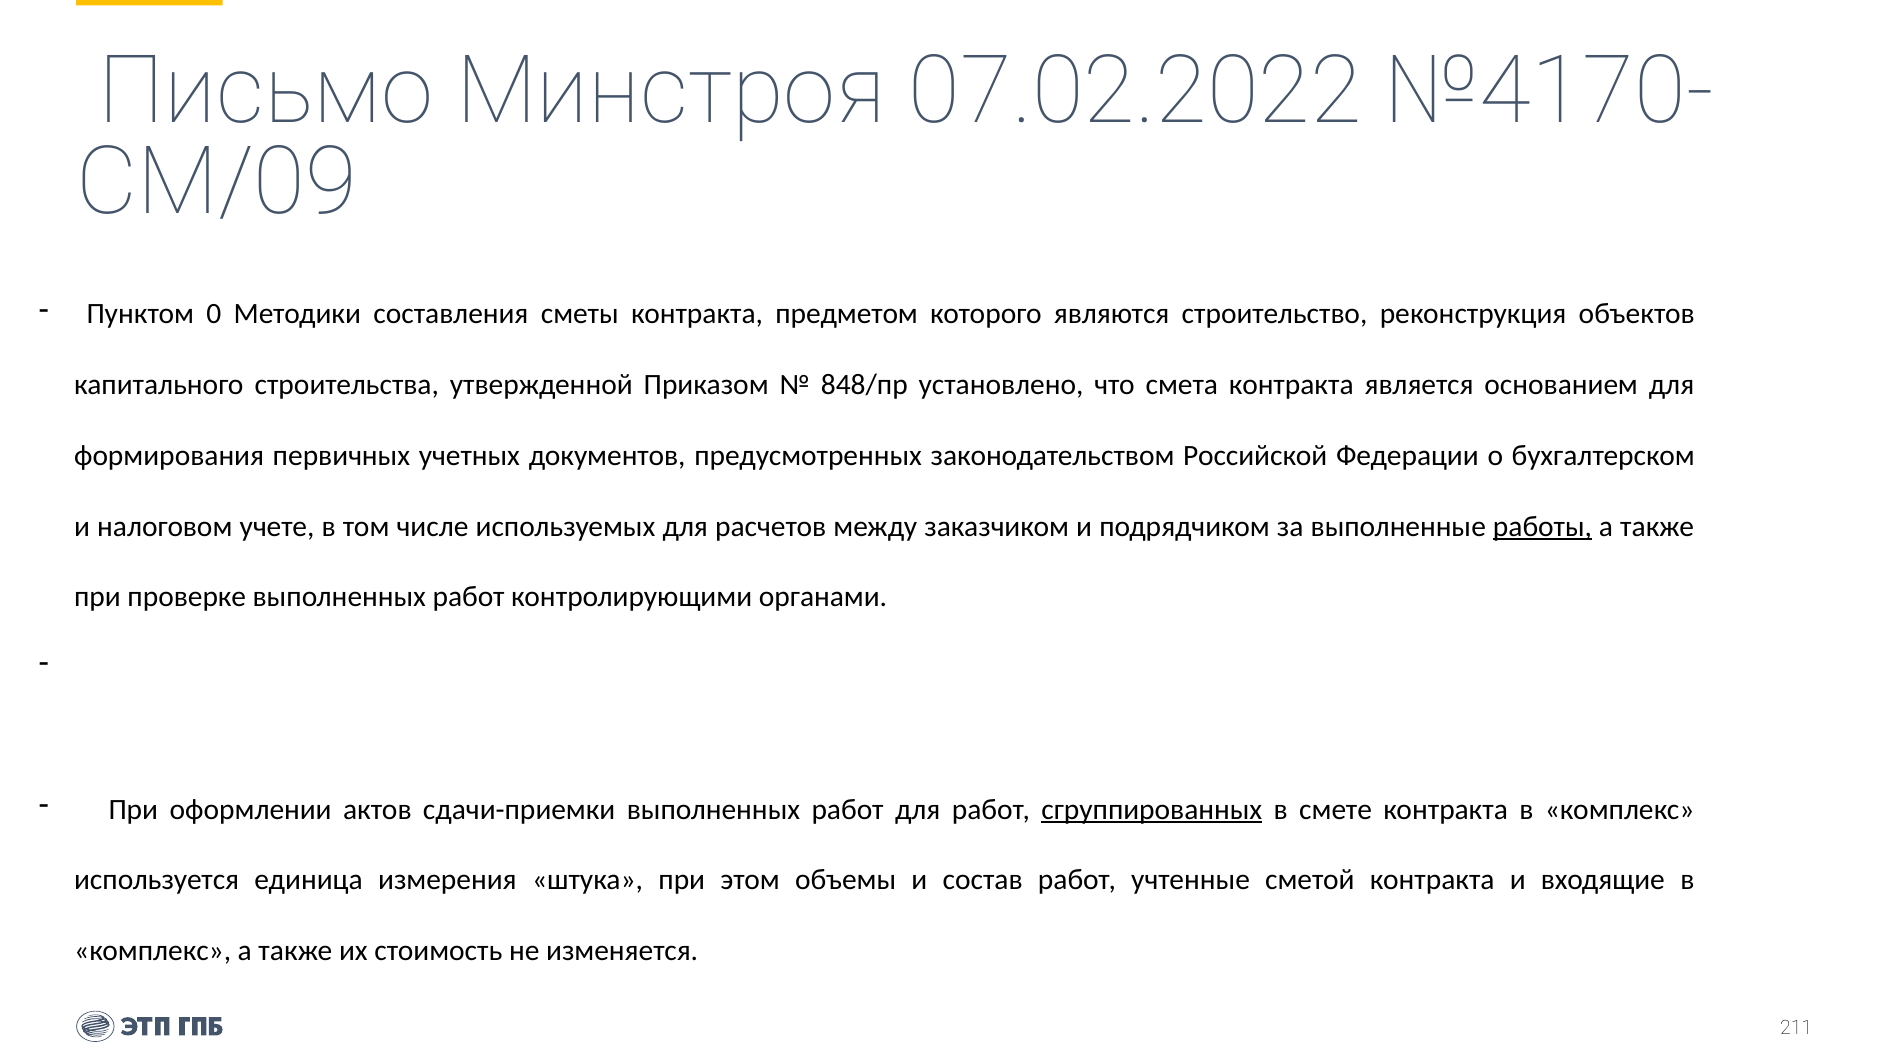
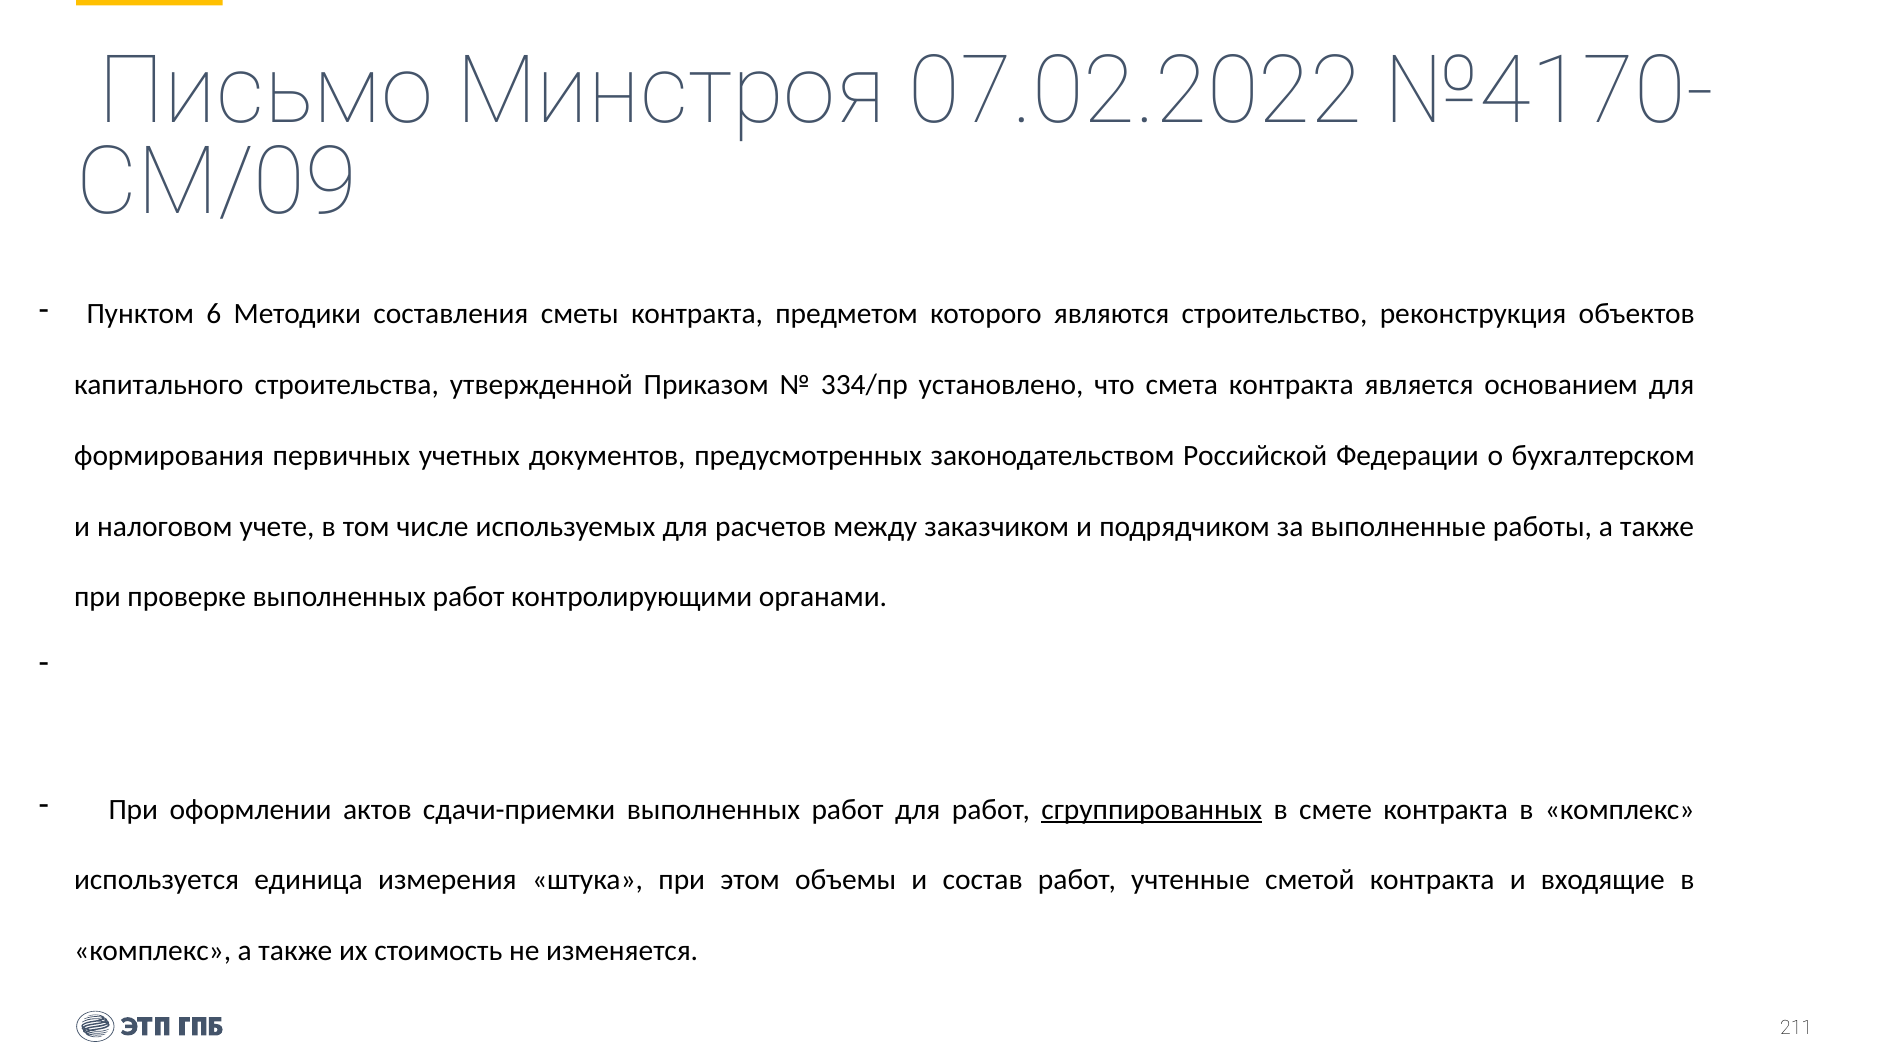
0: 0 -> 6 (214, 314)
848/пр: 848/пр -> 334/пр (864, 385)
работы underline: present -> none (1542, 527)
